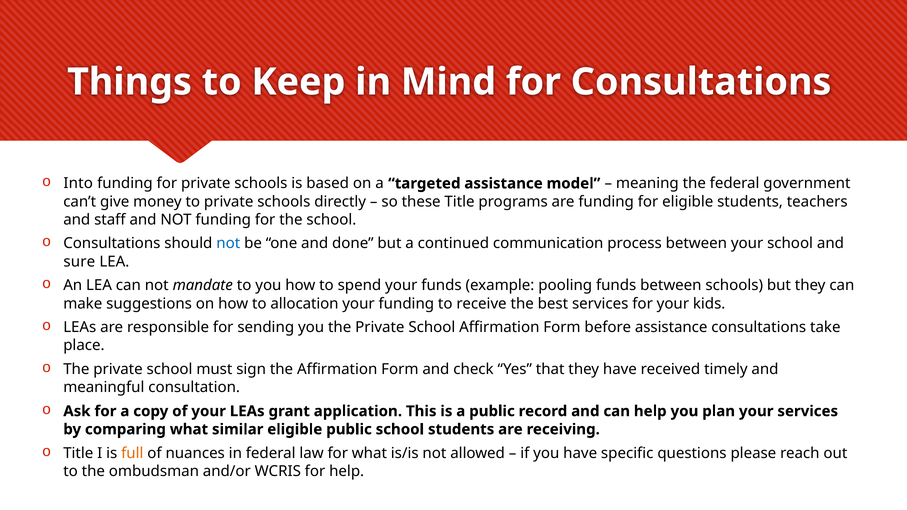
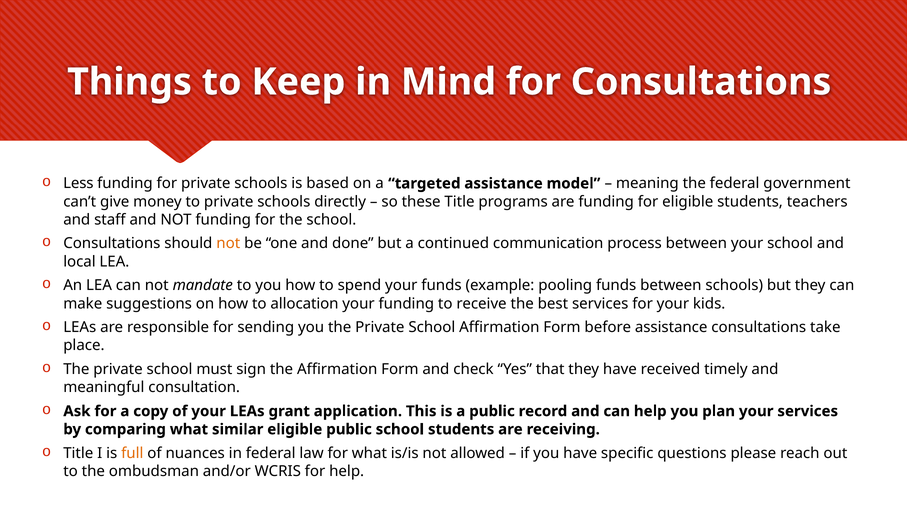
Into: Into -> Less (78, 184)
not colour: blue -> orange (228, 244)
sure: sure -> local (79, 262)
